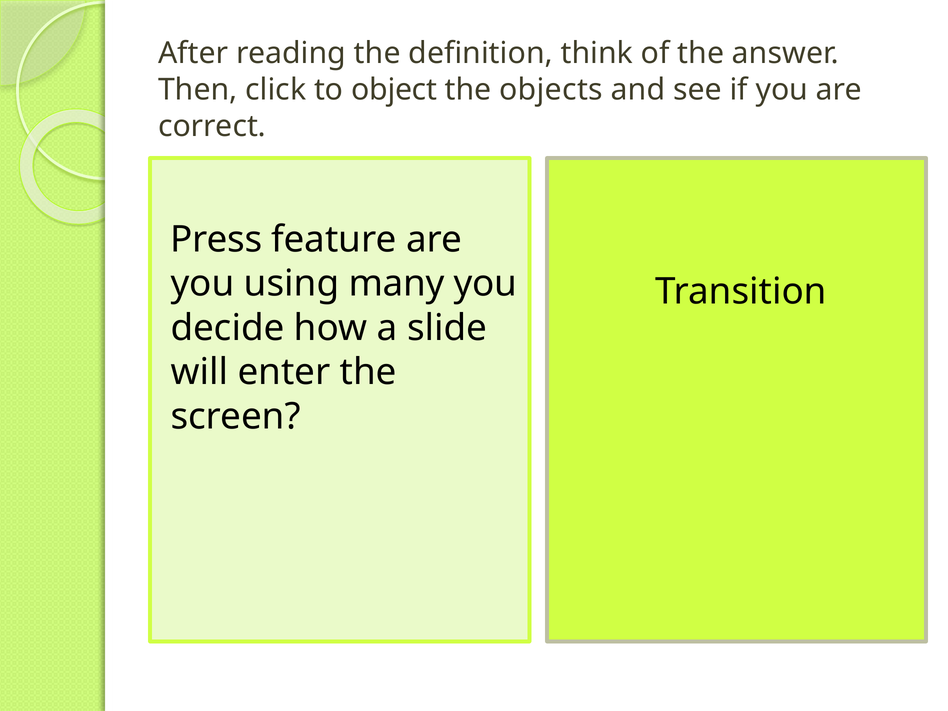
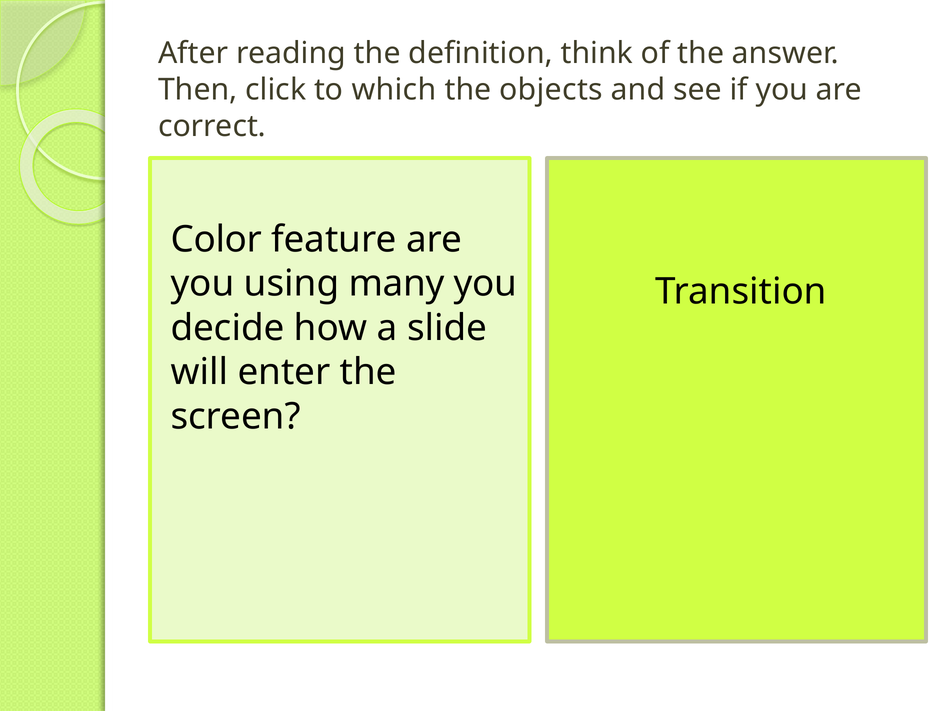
object: object -> which (394, 90)
Press: Press -> Color (216, 240)
